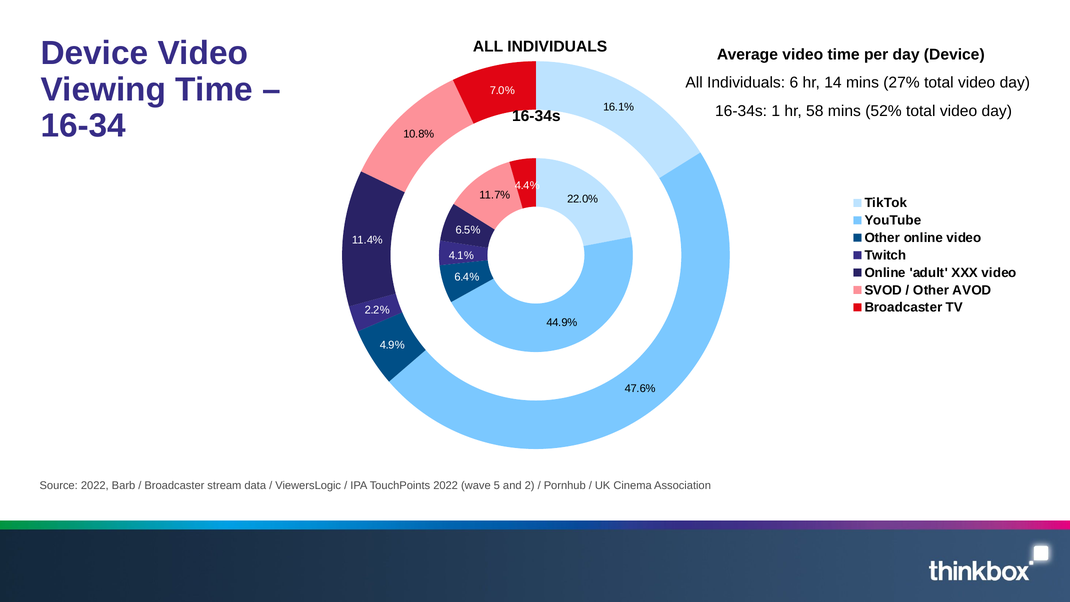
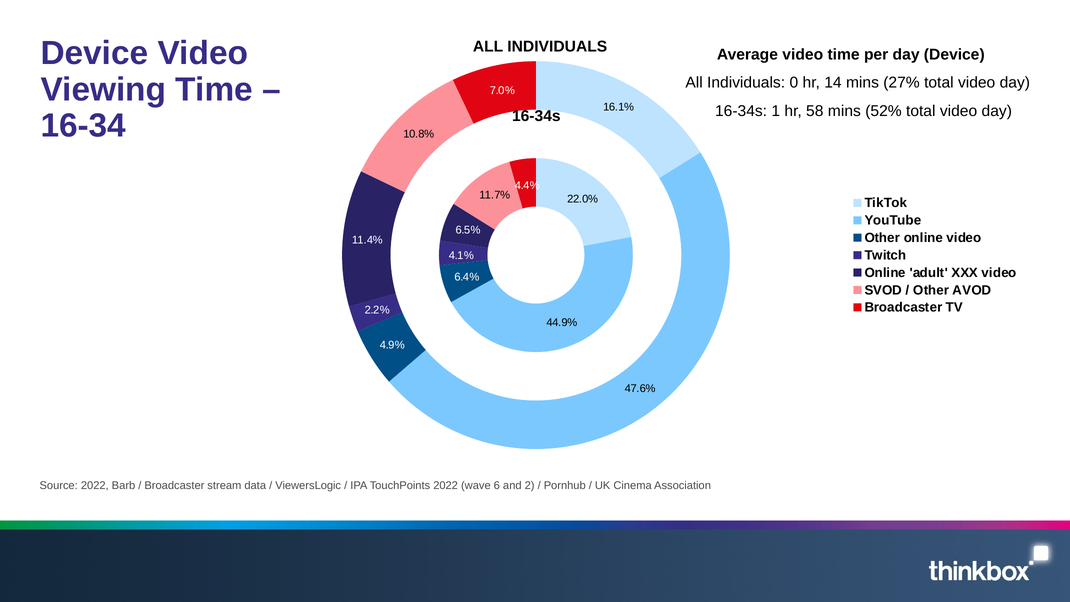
6: 6 -> 0 (794, 83)
5: 5 -> 6 (497, 485)
